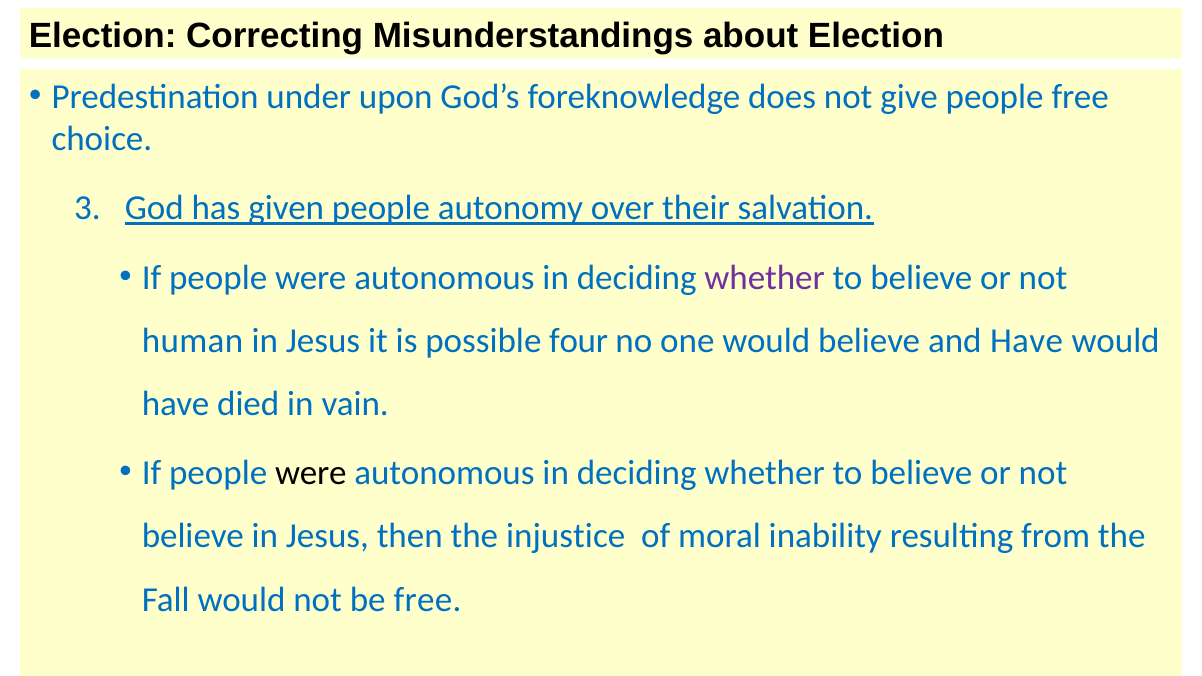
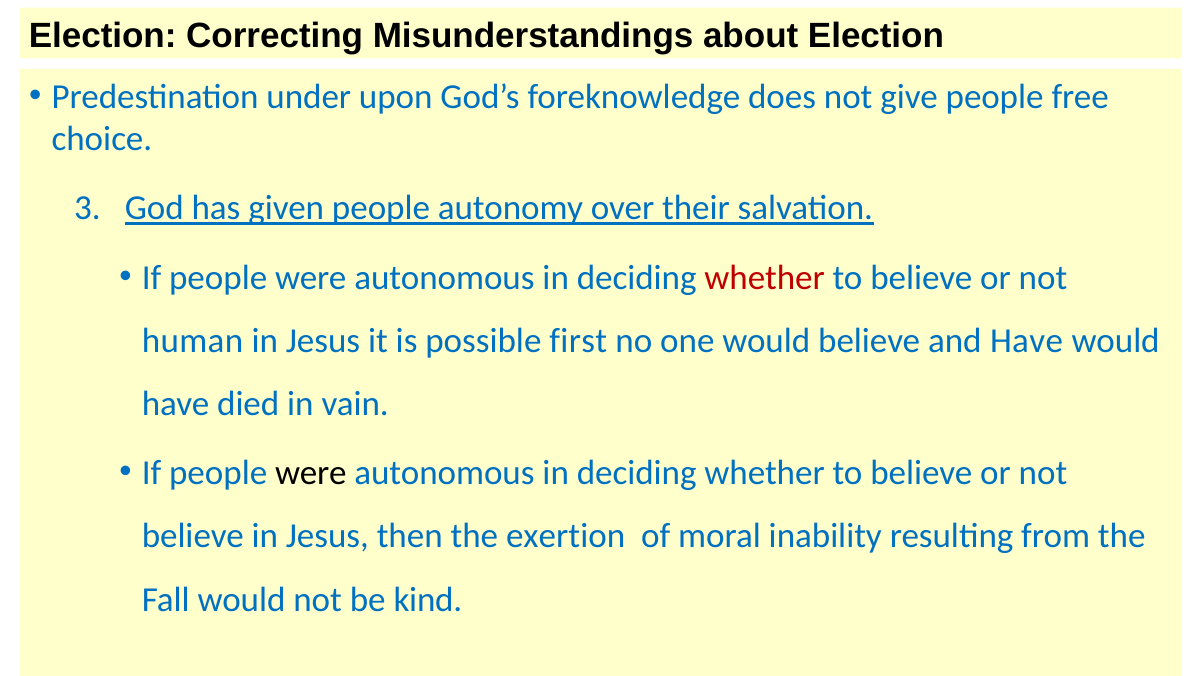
whether colour: purple -> red (765, 278)
four: four -> first (578, 341)
injustice: injustice -> exertion (566, 536)
be free: free -> kind (428, 600)
